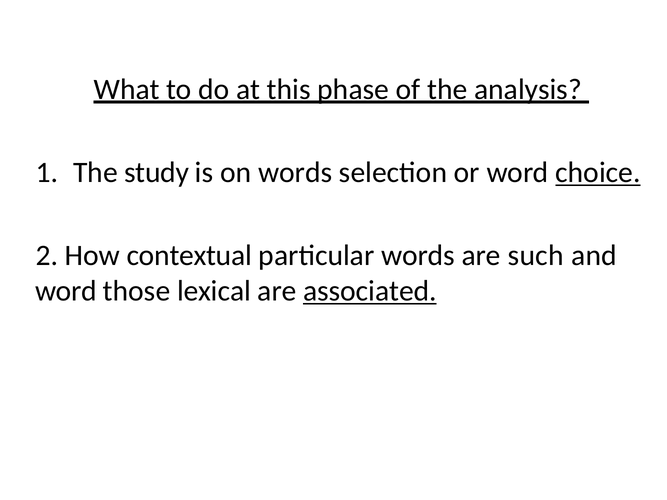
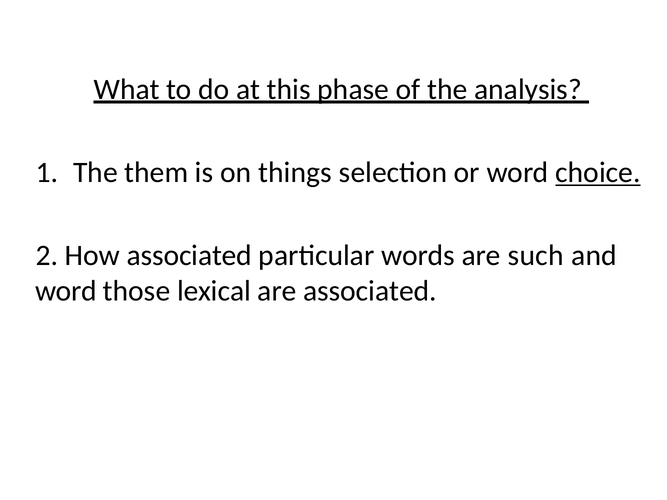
study: study -> them (156, 173)
on words: words -> things (295, 173)
How contextual: contextual -> associated (189, 256)
associated underline: present -> none (370, 291)
